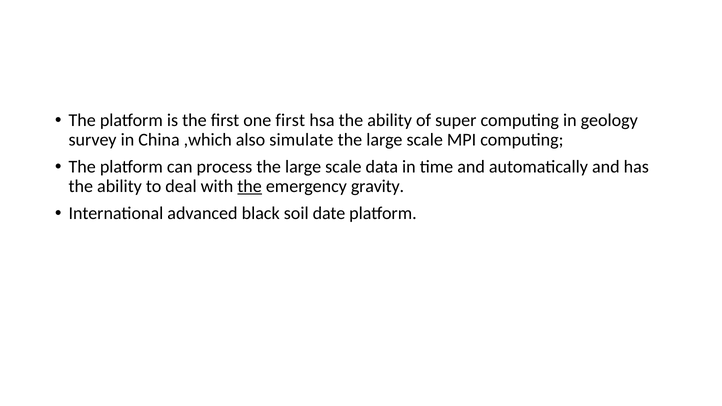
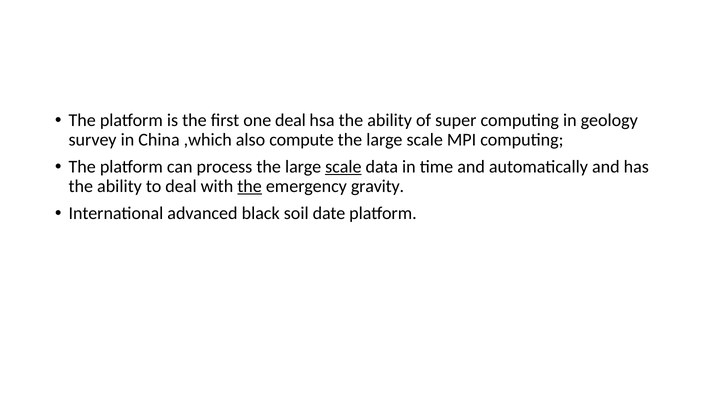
one first: first -> deal (290, 120)
simulate: simulate -> compute (302, 140)
scale underline: none -> present (343, 167)
